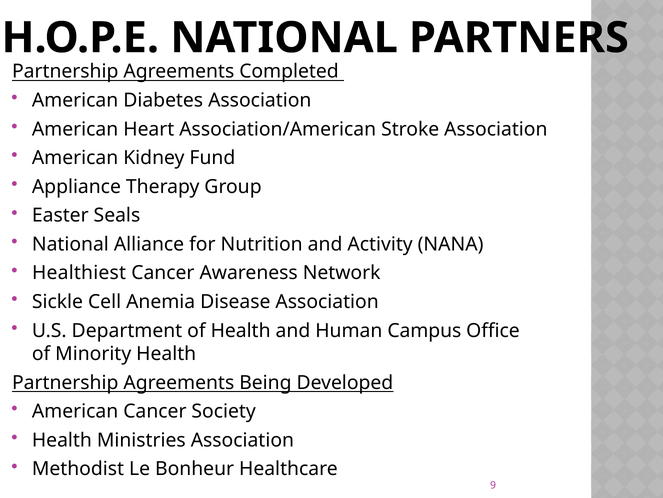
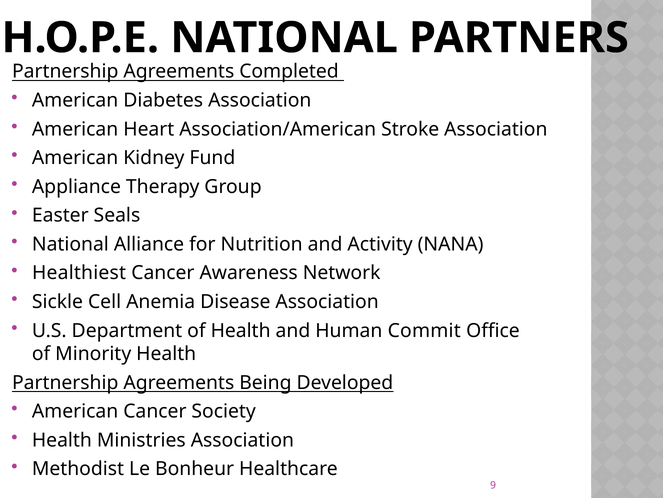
Campus: Campus -> Commit (424, 330)
